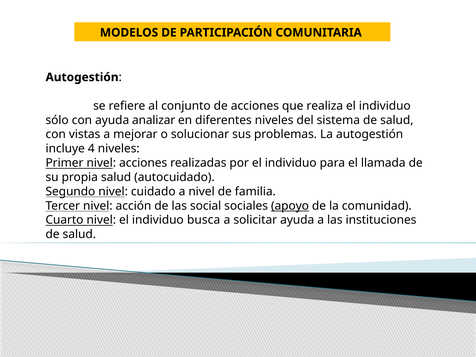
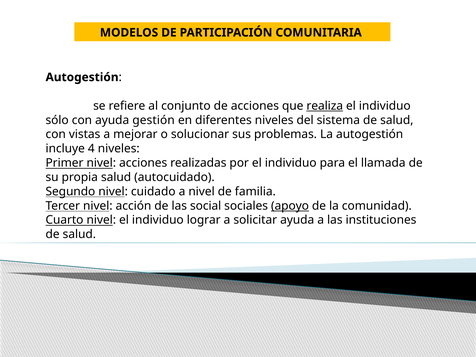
realiza underline: none -> present (325, 106)
analizar: analizar -> gestión (154, 120)
busca: busca -> lograr (204, 220)
